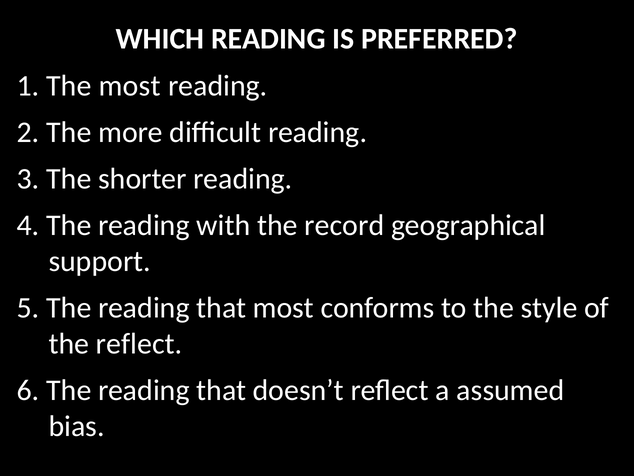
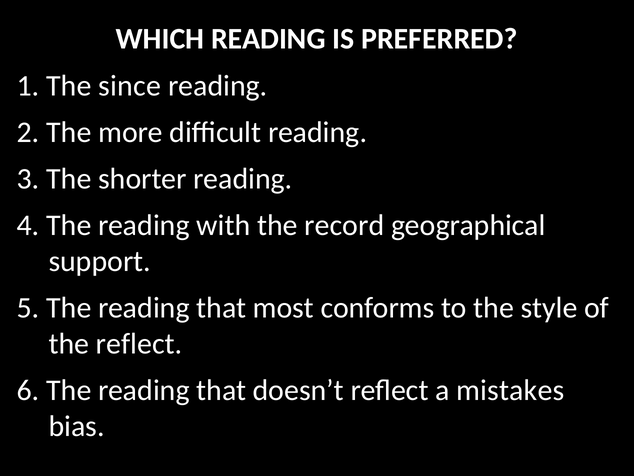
The most: most -> since (130, 86)
assumed: assumed -> mistakes (510, 390)
